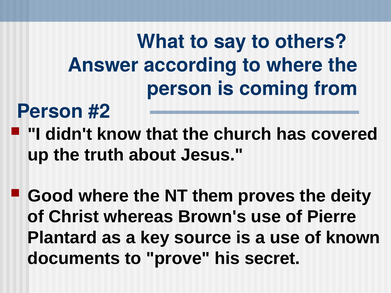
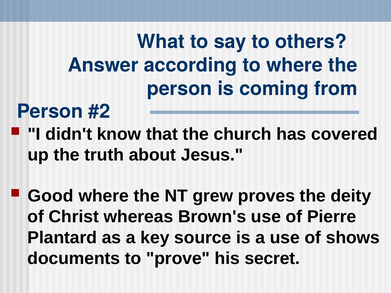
them: them -> grew (213, 196)
known: known -> shows (353, 238)
